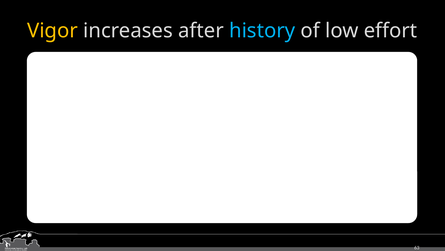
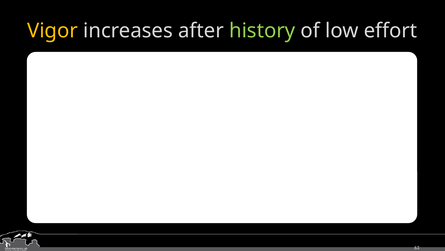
history colour: light blue -> light green (262, 31)
